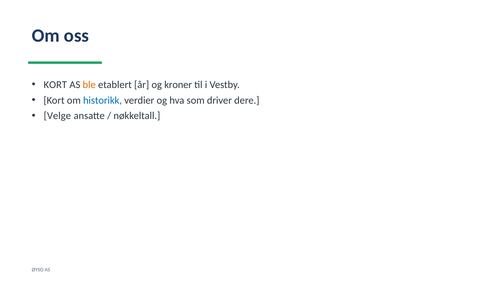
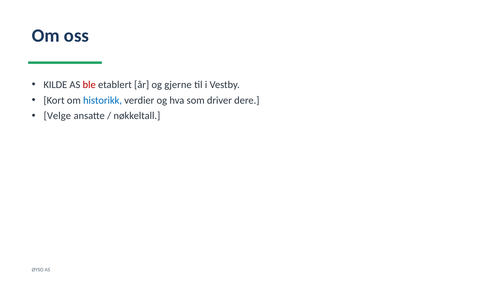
KORT: KORT -> KILDE (55, 85)
ble colour: orange -> red (89, 85)
kroner: kroner -> gjerne (178, 85)
